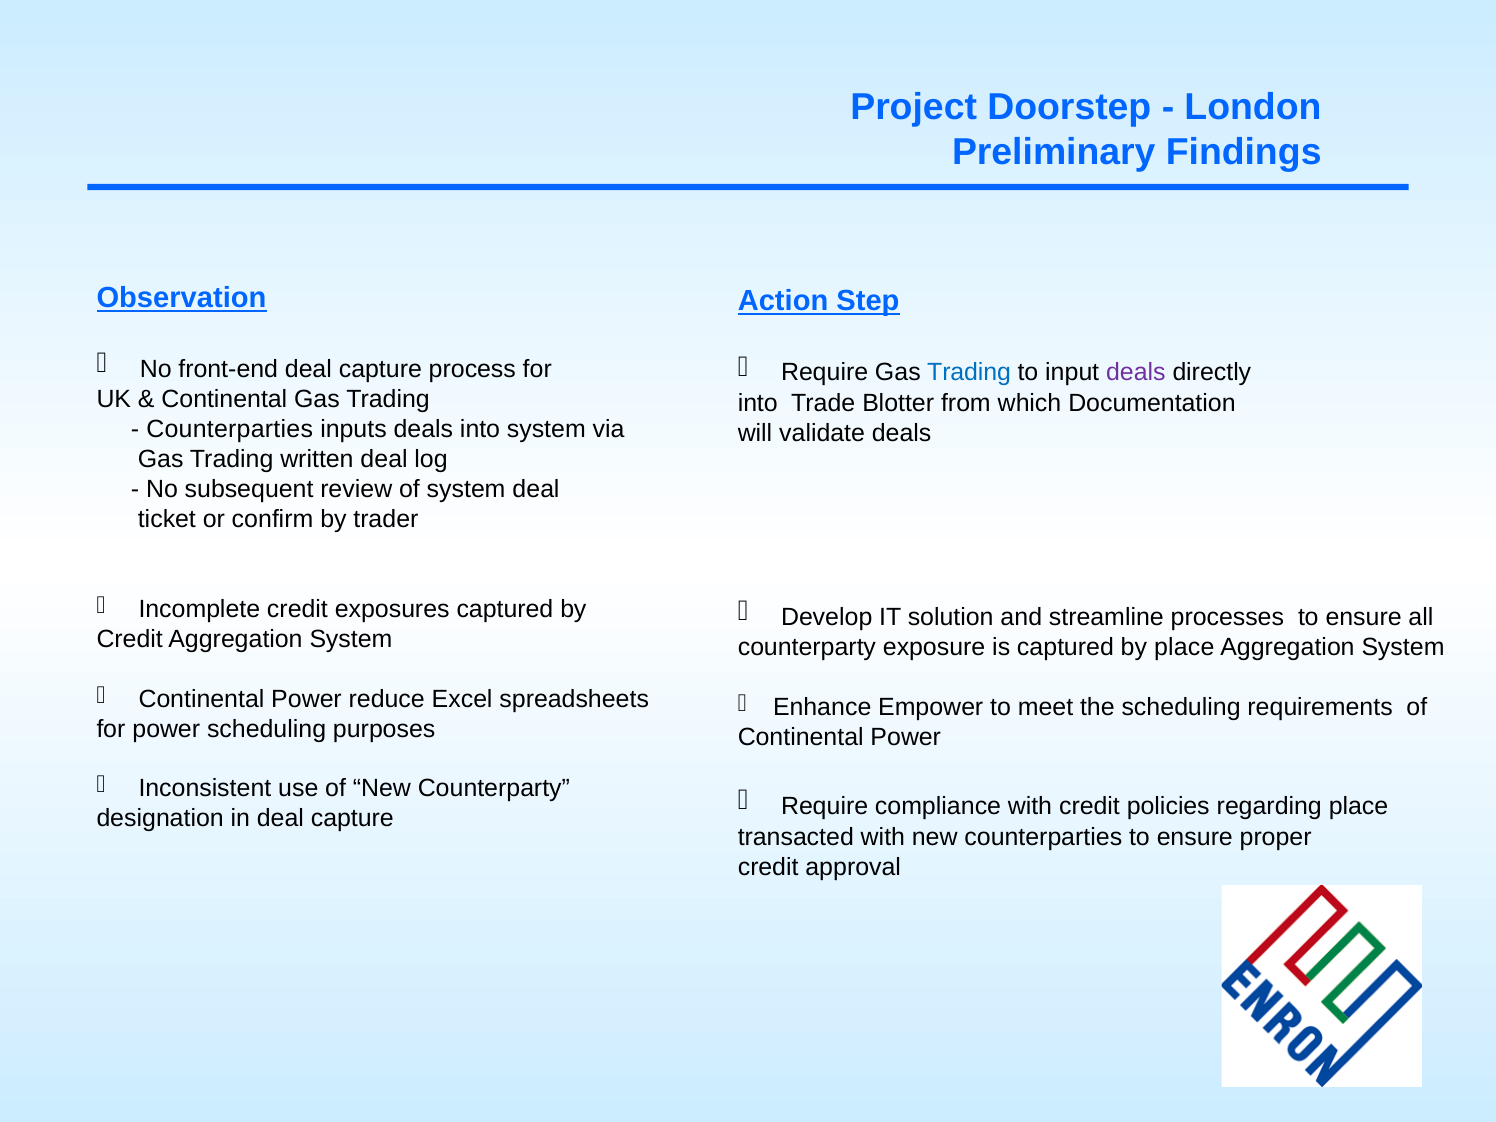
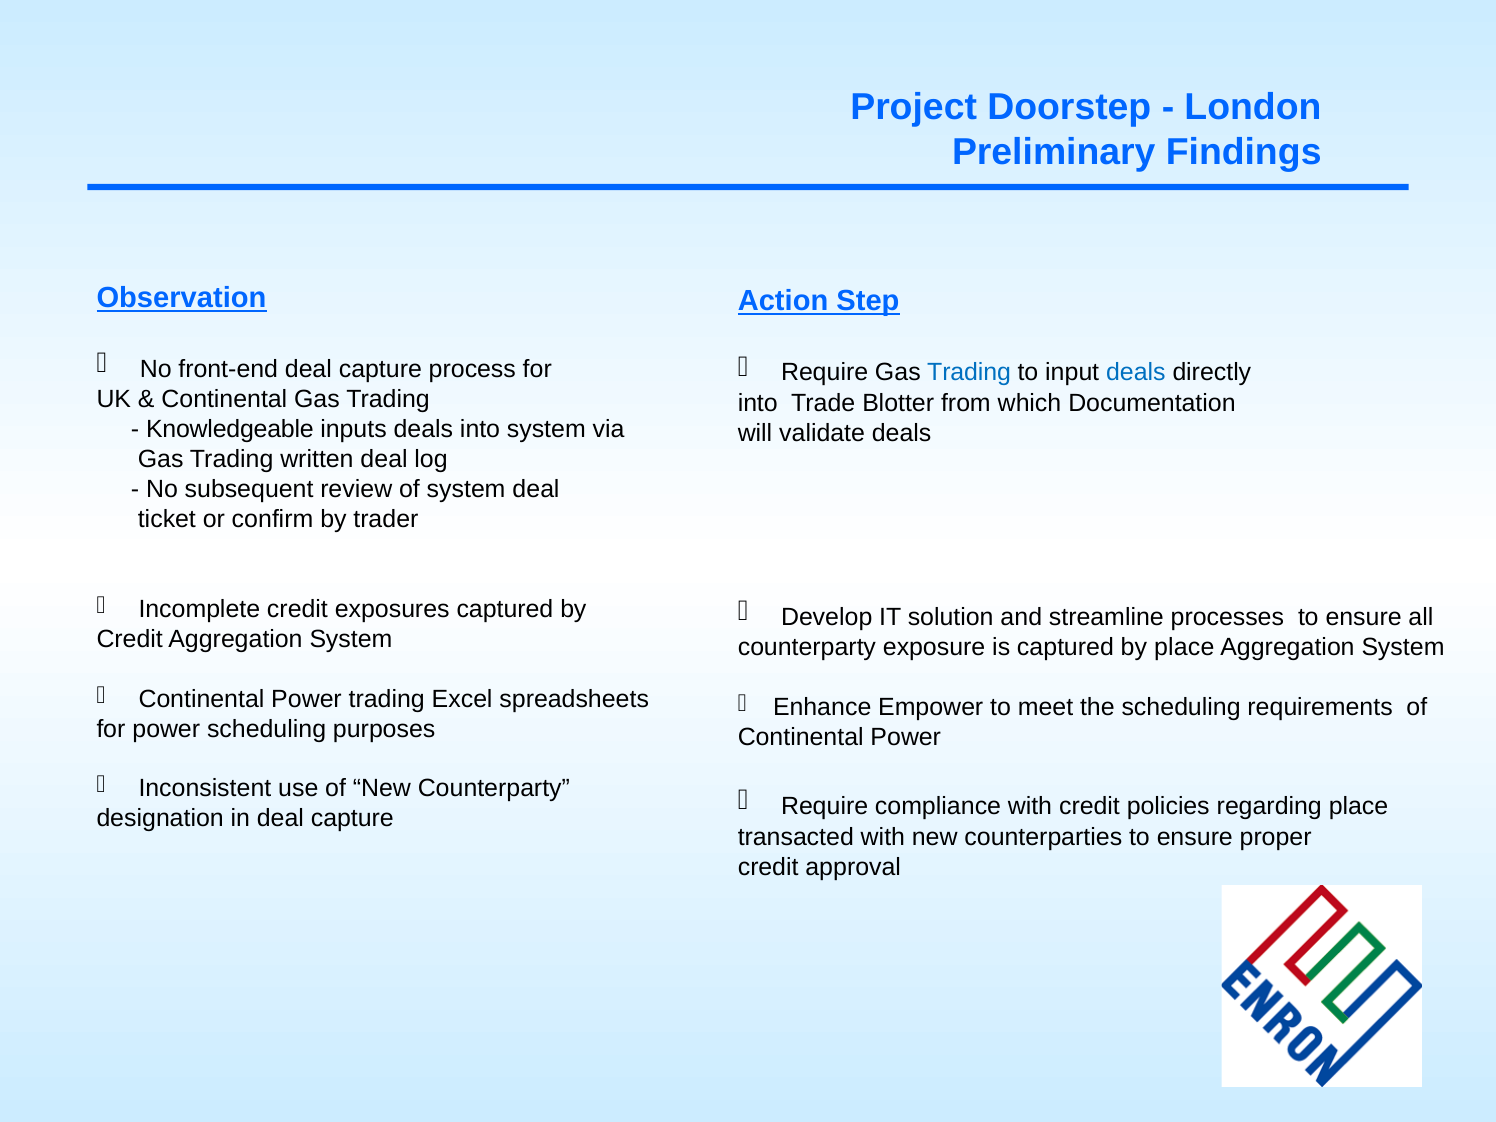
deals colour: purple -> blue (1136, 373)
Counterparties: Counterparties -> Knowledgeable (230, 430)
Power reduce: reduce -> trading (387, 699)
